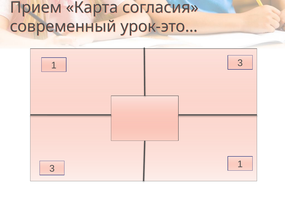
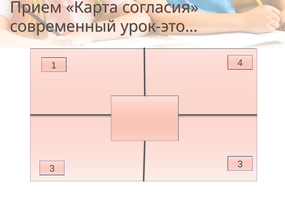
1 3: 3 -> 4 (240, 63)
3 1: 1 -> 3 (240, 164)
